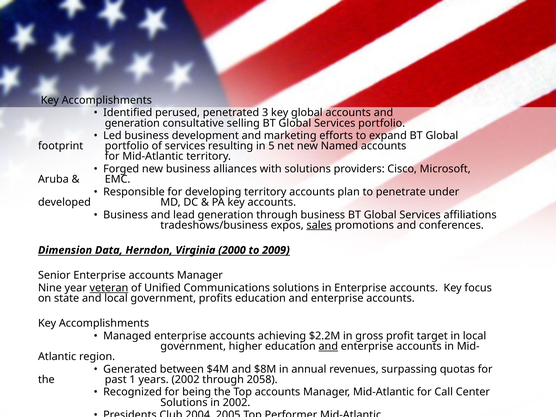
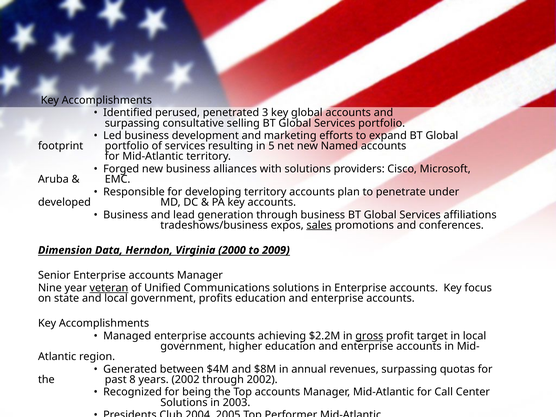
generation: generation -> surpassing (132, 123)
gross underline: none -> present (369, 336)
and underline: present -> none (328, 346)
1: 1 -> 8 (133, 380)
through 2058: 2058 -> 2002 (262, 380)
in 2002: 2002 -> 2003 (237, 402)
